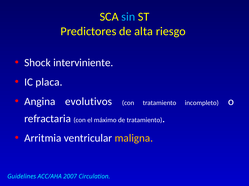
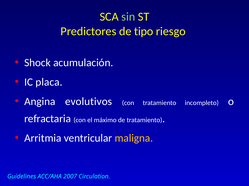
sin colour: light blue -> light green (128, 17)
alta: alta -> tipo (144, 31)
interviniente: interviniente -> acumulación (83, 63)
